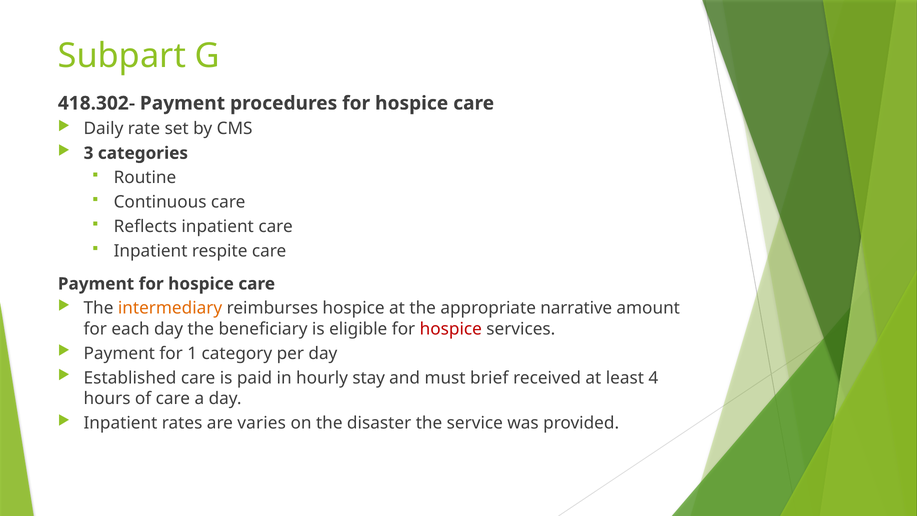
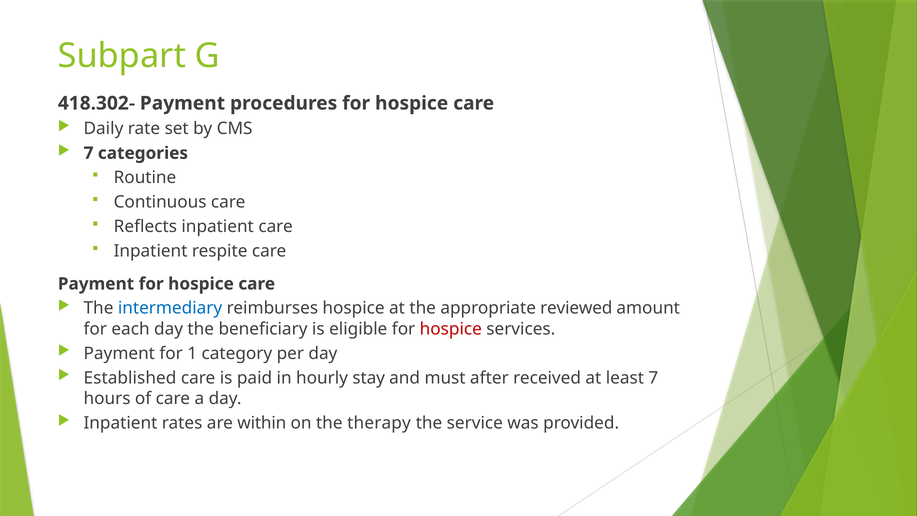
3: 3 -> 7 (89, 153)
intermediary colour: orange -> blue (170, 308)
narrative: narrative -> reviewed (576, 308)
brief: brief -> after (489, 378)
least 4: 4 -> 7 (653, 378)
varies: varies -> within (262, 423)
disaster: disaster -> therapy (379, 423)
